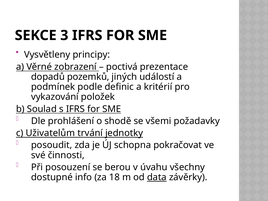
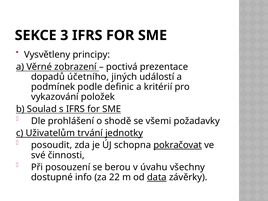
pozemků: pozemků -> účetního (88, 77)
pokračovat underline: none -> present (178, 145)
18: 18 -> 22 (115, 177)
